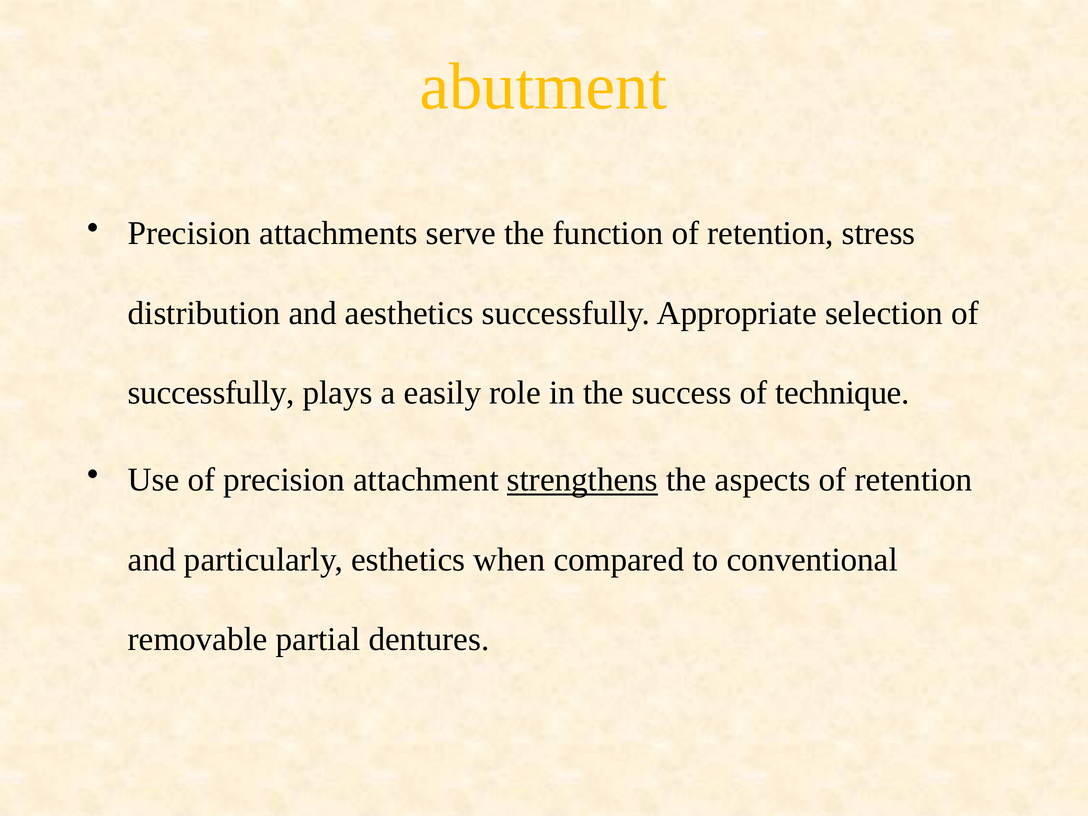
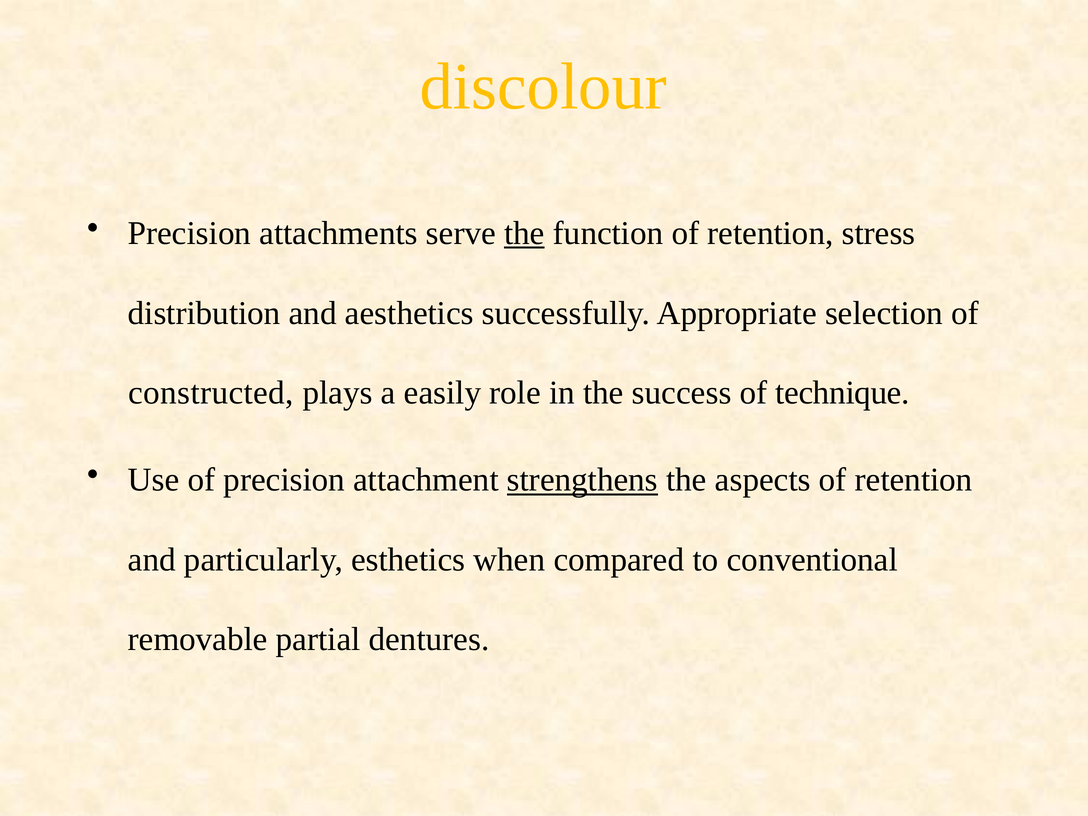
abutment: abutment -> discolour (543, 87)
the underline: none -> present (524, 233)
successfully: successfully -> constructed (211, 393)
